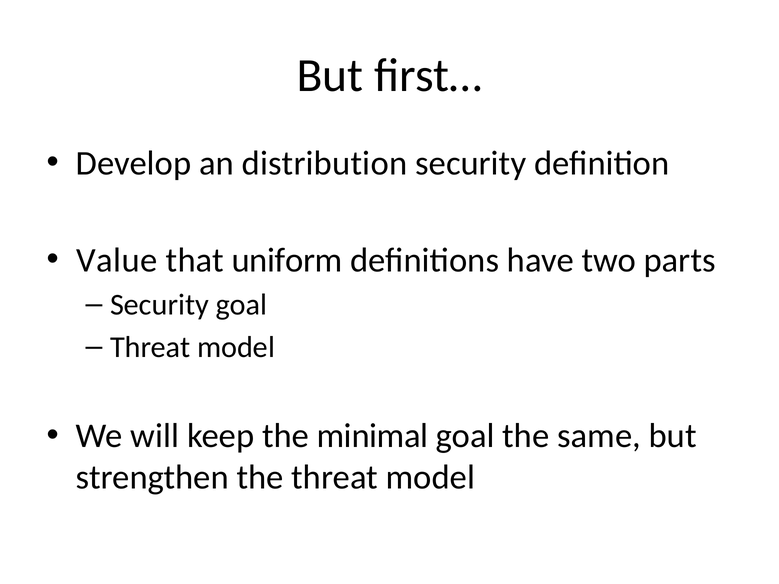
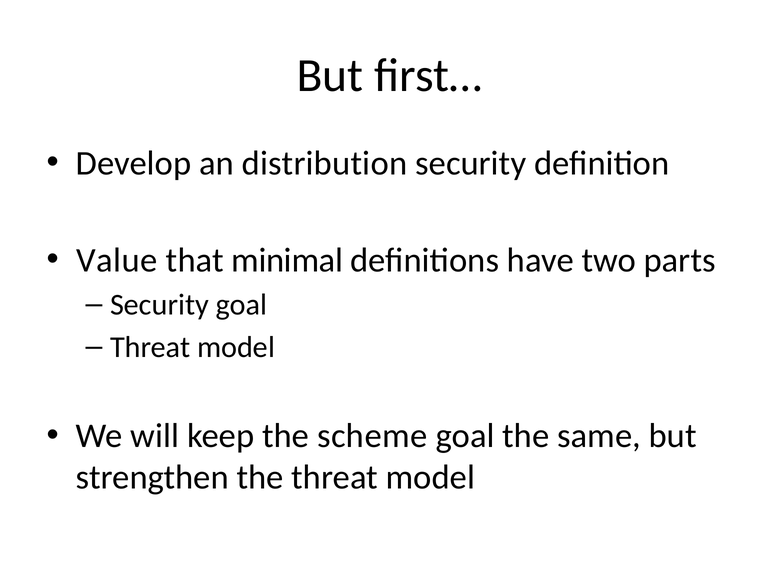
uniform: uniform -> minimal (287, 260)
minimal: minimal -> scheme (372, 436)
